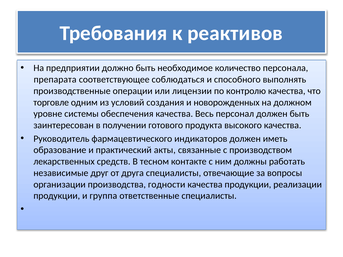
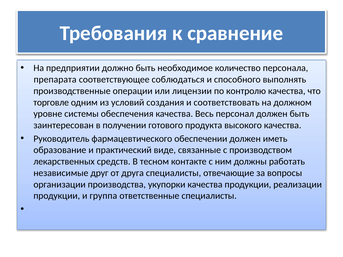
реактивов: реактивов -> сравнение (235, 33)
новорожденных: новорожденных -> соответствовать (227, 102)
индикаторов: индикаторов -> обеспечении (201, 139)
акты: акты -> виде (165, 150)
годности: годности -> укупорки (167, 185)
